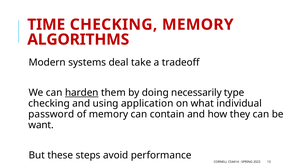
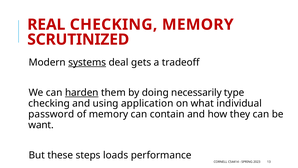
TIME: TIME -> REAL (46, 25)
ALGORITHMS: ALGORITHMS -> SCRUTINIZED (78, 39)
systems underline: none -> present (87, 62)
take: take -> gets (141, 62)
avoid: avoid -> loads (116, 155)
